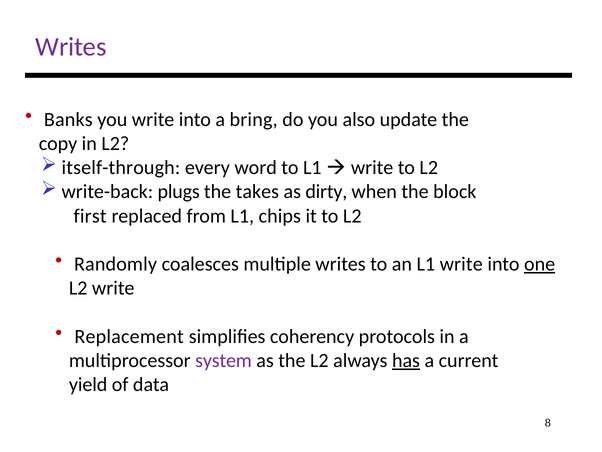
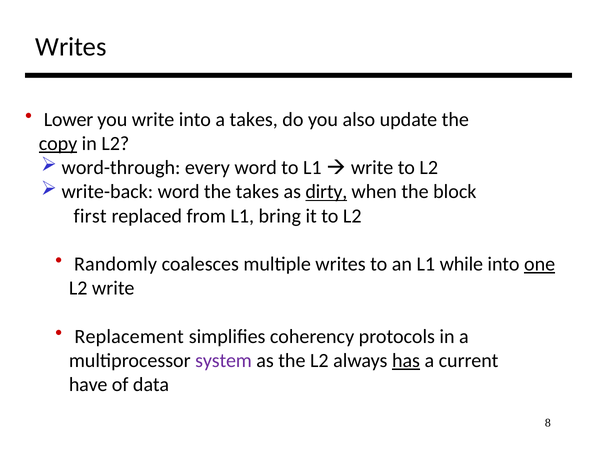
Writes colour: purple -> black (71, 47)
Banks: Banks -> Lower (69, 119)
a bring: bring -> takes (254, 119)
copy underline: none -> present (58, 143)
itself-through: itself-through -> word-through (121, 168)
write-back plugs: plugs -> word (179, 192)
dirty underline: none -> present (326, 192)
chips: chips -> bring (280, 216)
L1 write: write -> while (461, 264)
yield: yield -> have (88, 384)
